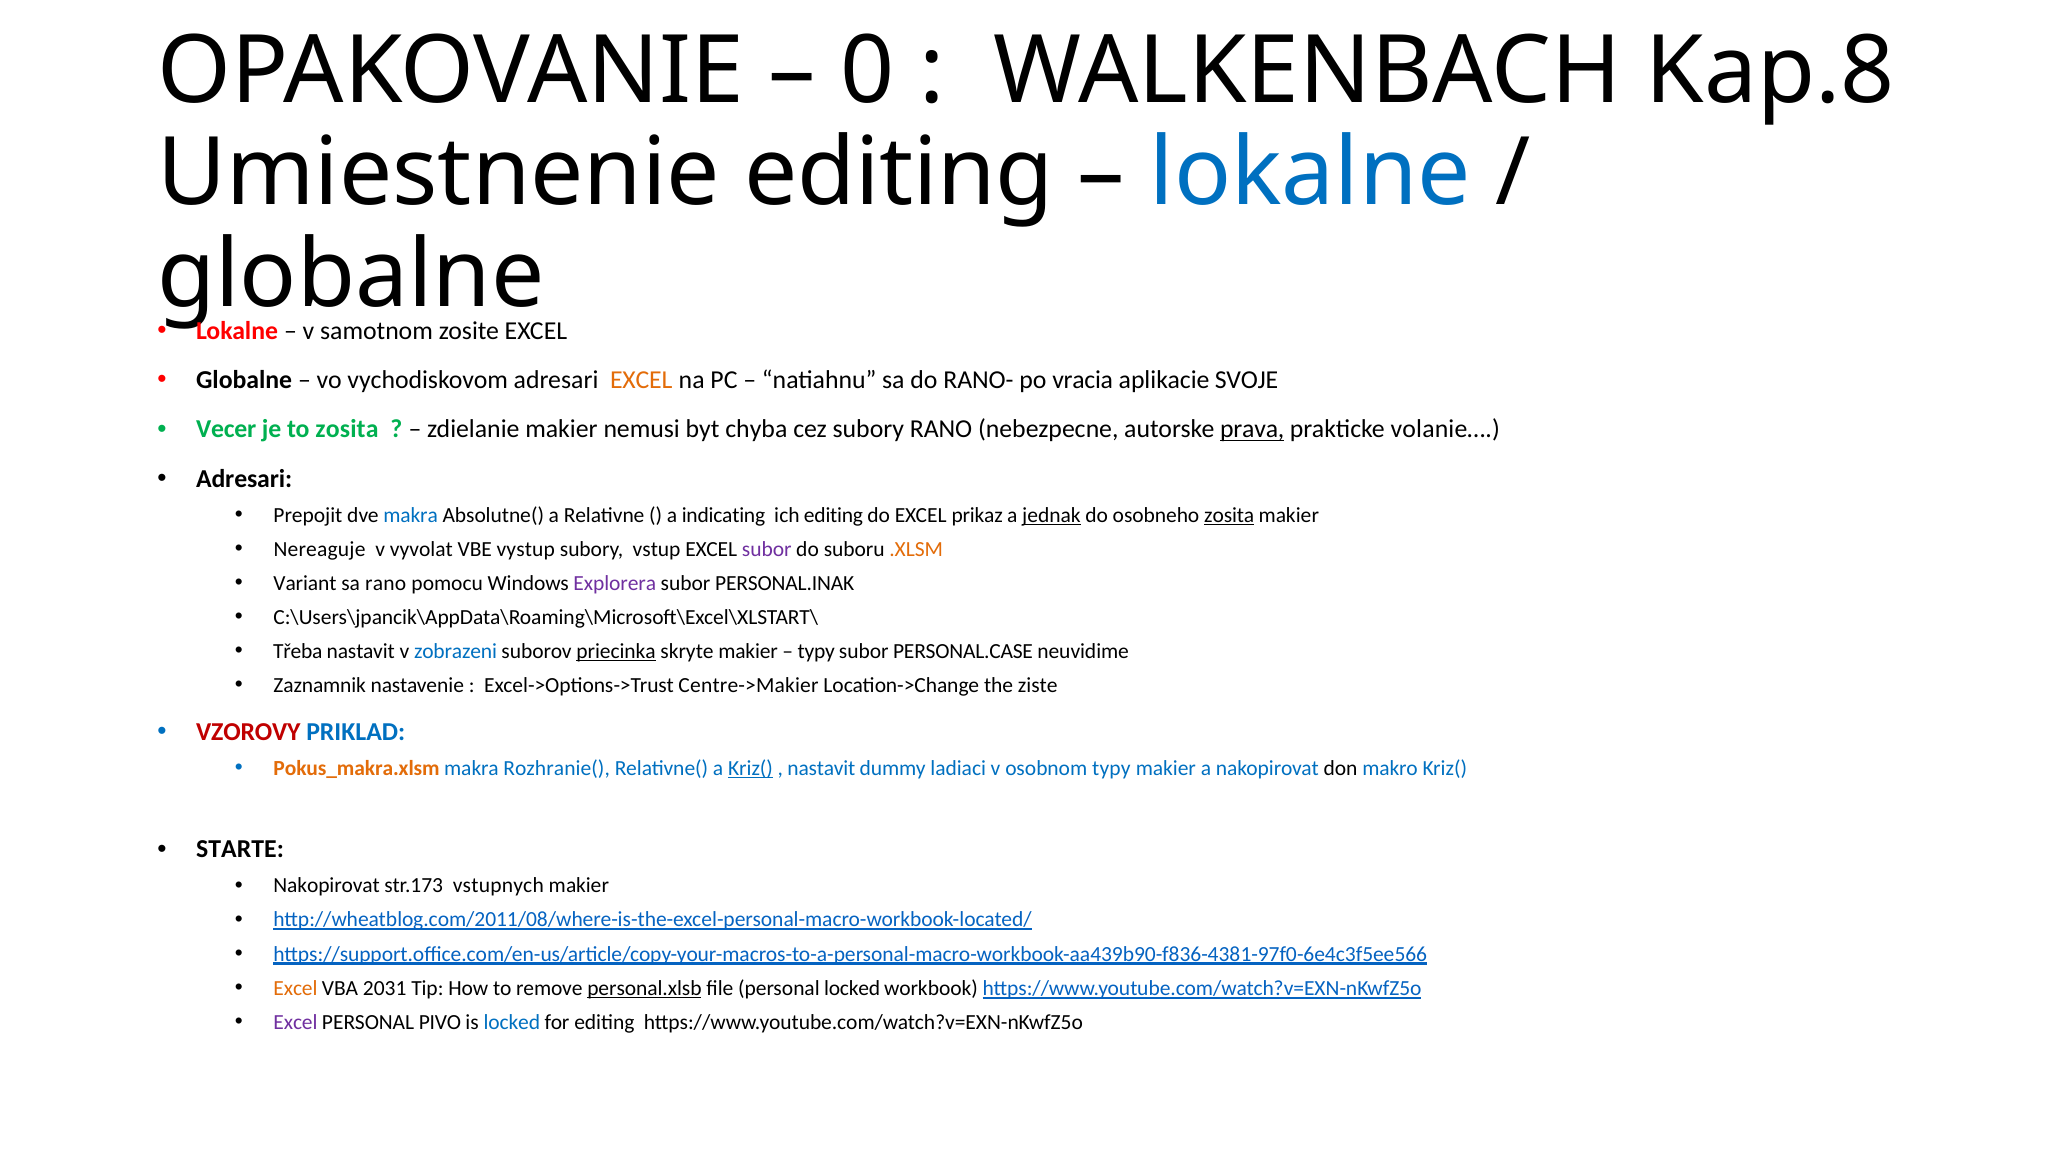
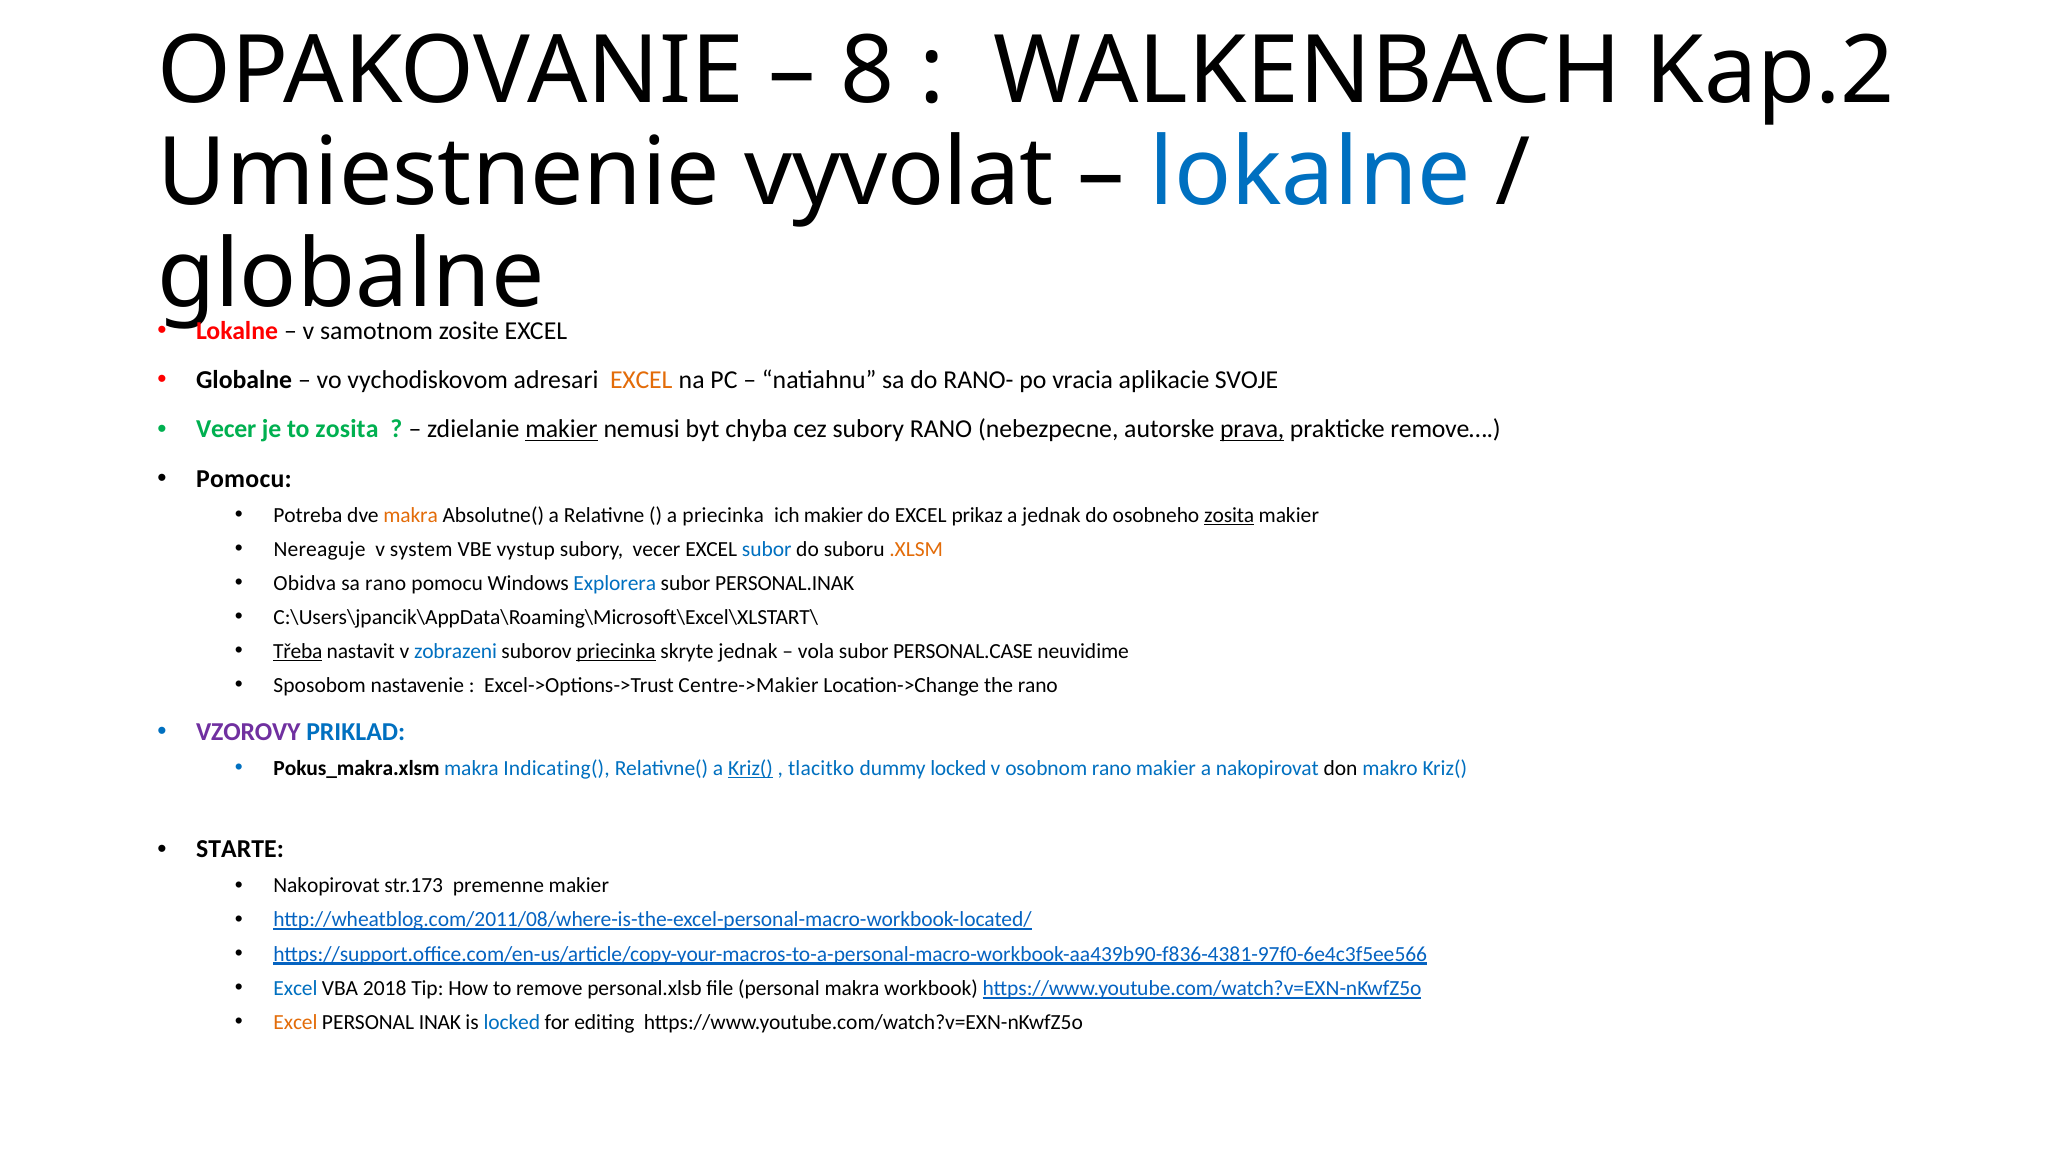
0: 0 -> 8 (867, 71)
Kap.8: Kap.8 -> Kap.2 (1770, 71)
Umiestnenie editing: editing -> vyvolat (899, 173)
makier underline: none -> present (561, 429)
volanie…: volanie… -> remove… (1445, 429)
Adresari: Adresari -> Pomocu (244, 479)
Prepojit: Prepojit -> Potreba (308, 515)
makra colour: blue -> orange (411, 515)
a indicating: indicating -> priecinka (723, 515)
ich editing: editing -> makier (834, 515)
jednak underline: present -> none (1051, 515)
vyvolat: vyvolat -> system (421, 549)
subory vstup: vstup -> vecer (657, 549)
subor colour: purple -> blue (767, 549)
Variant: Variant -> Obidva (305, 583)
Explorera colour: purple -> blue (615, 583)
Třeba underline: none -> present (298, 651)
skryte makier: makier -> jednak (748, 651)
typy: typy -> vola (816, 651)
Zaznamnik: Zaznamnik -> Sposobom (320, 685)
the ziste: ziste -> rano (1038, 685)
VZOROVY colour: red -> purple (248, 732)
Pokus_makra.xlsm colour: orange -> black (357, 768)
Rozhranie(: Rozhranie( -> Indicating( (557, 768)
nastavit: nastavit -> tlacitko (821, 768)
dummy ladiaci: ladiaci -> locked (958, 768)
osobnom typy: typy -> rano (1112, 768)
vstupnych: vstupnych -> premenne (498, 886)
Excel colour: orange -> blue (295, 988)
2031: 2031 -> 2018 (385, 988)
personal.xlsb underline: present -> none (644, 988)
personal locked: locked -> makra (852, 988)
Excel colour: purple -> orange (295, 1022)
PIVO: PIVO -> INAK (440, 1022)
